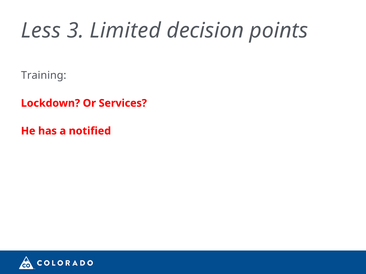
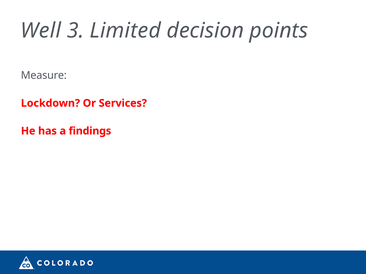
Less: Less -> Well (41, 31)
Training: Training -> Measure (44, 76)
notified: notified -> findings (90, 131)
